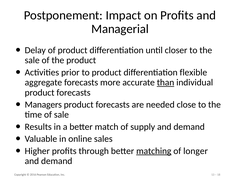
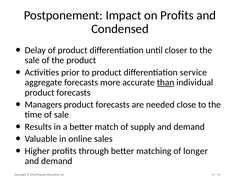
Managerial: Managerial -> Condensed (120, 29)
flexible: flexible -> service (193, 72)
matching underline: present -> none (154, 151)
